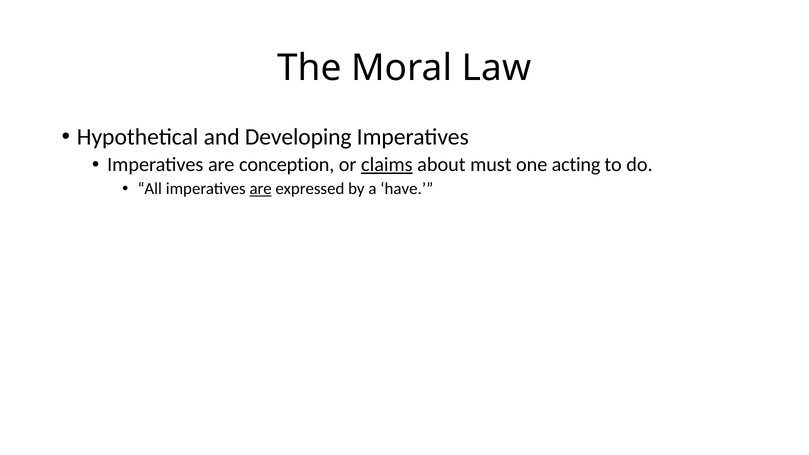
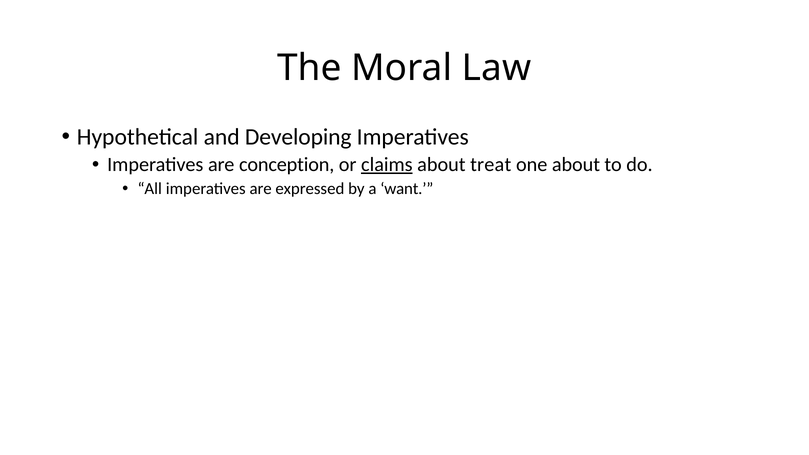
must: must -> treat (491, 165)
one acting: acting -> about (576, 165)
are underline: present -> none (261, 189)
have: have -> want (407, 189)
